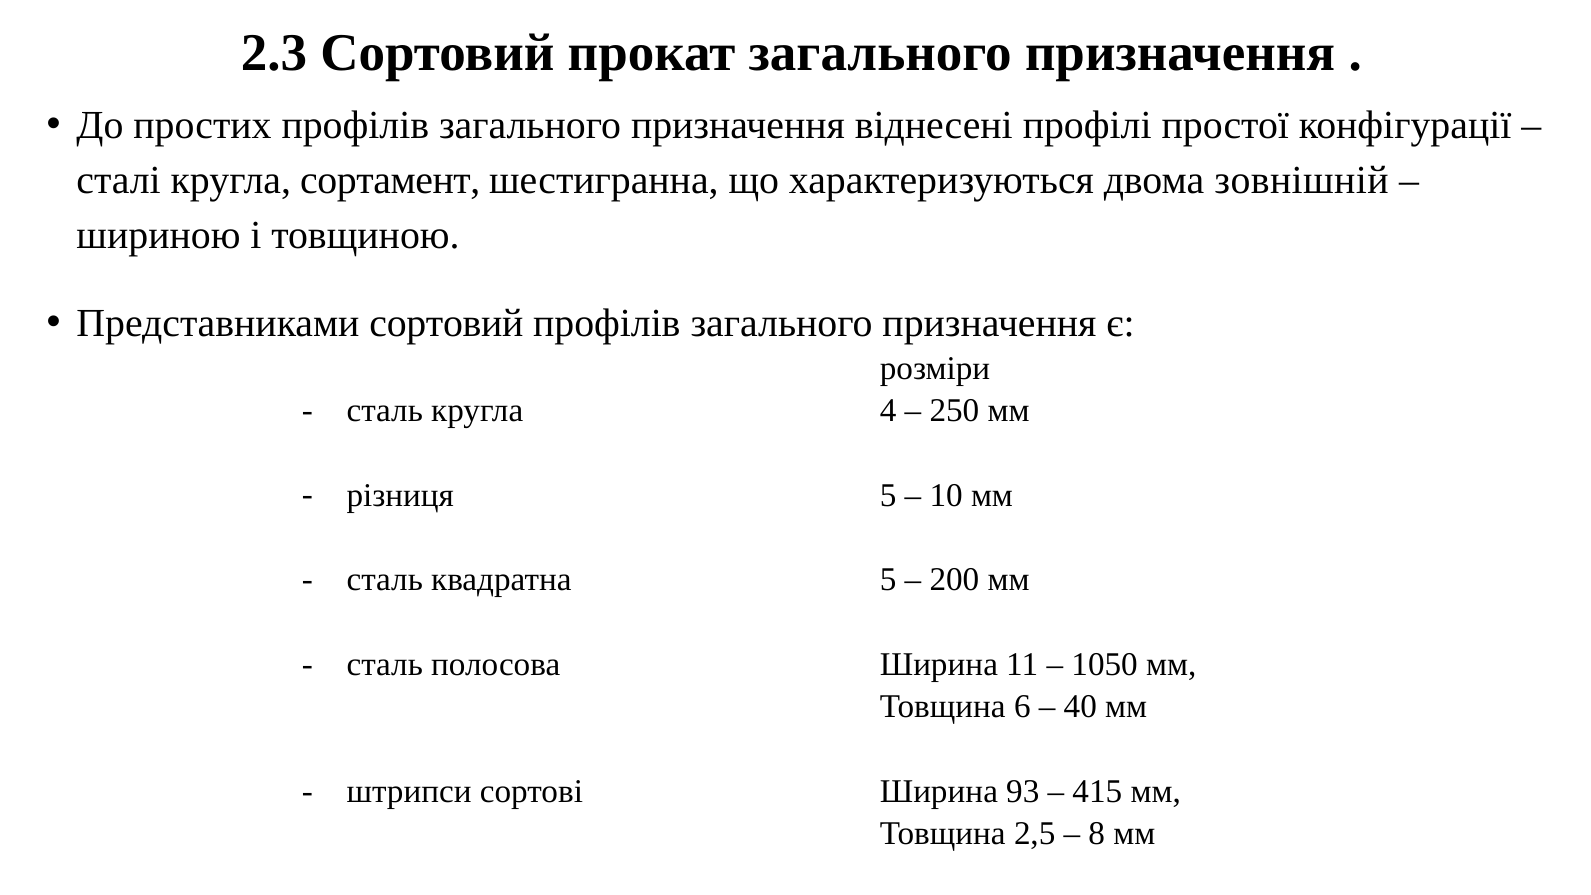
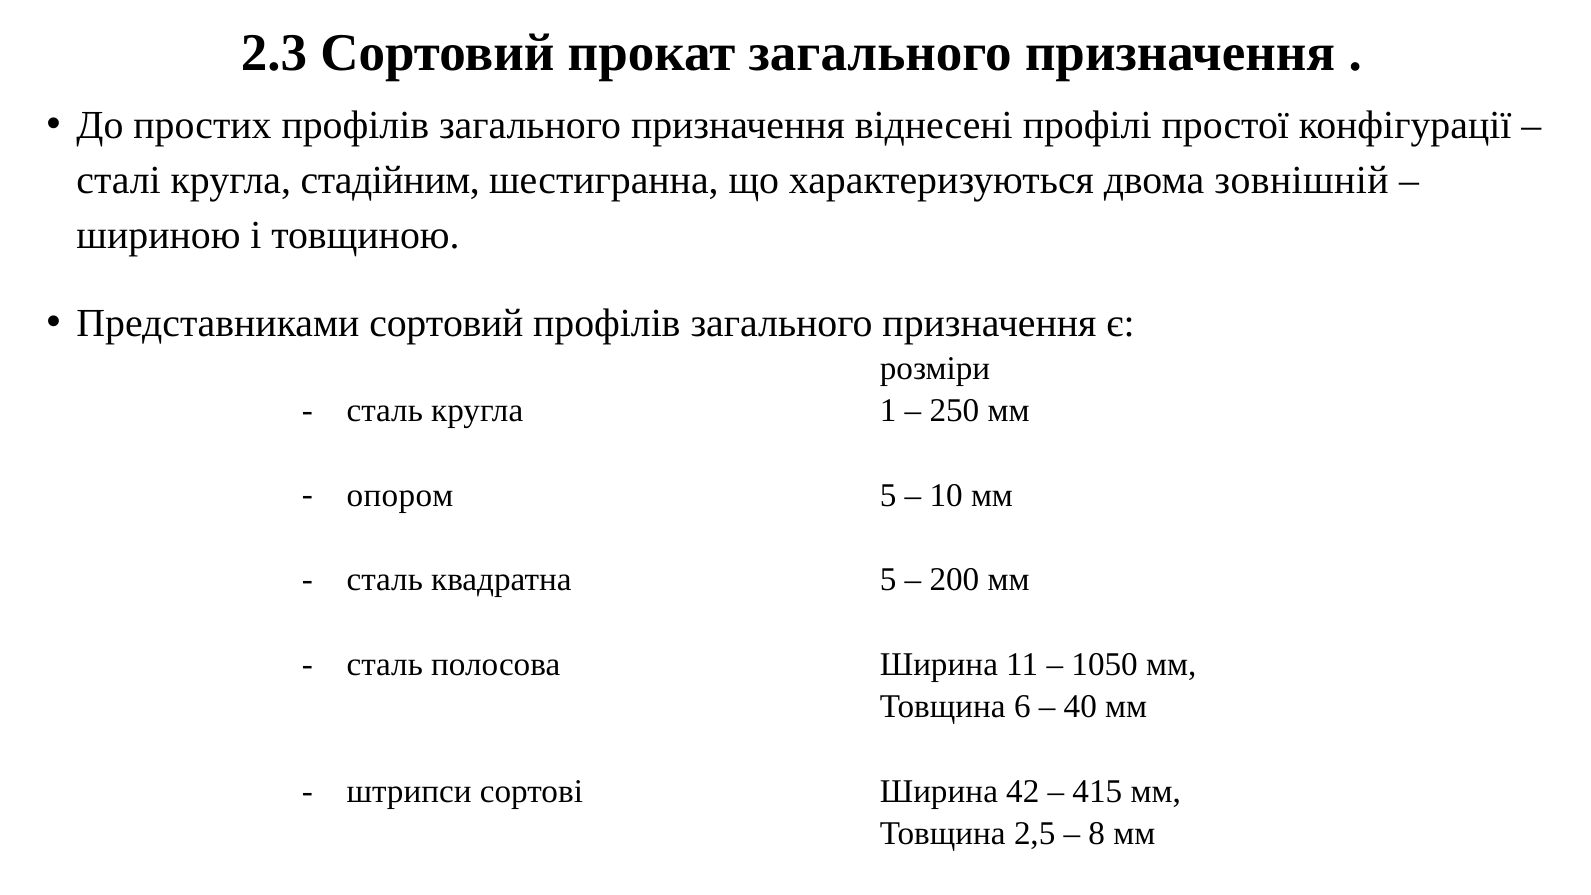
сортамент: сортамент -> стадійним (390, 180)
4: 4 -> 1 (888, 410)
різниця: різниця -> опором (400, 495)
93: 93 -> 42 (1023, 791)
